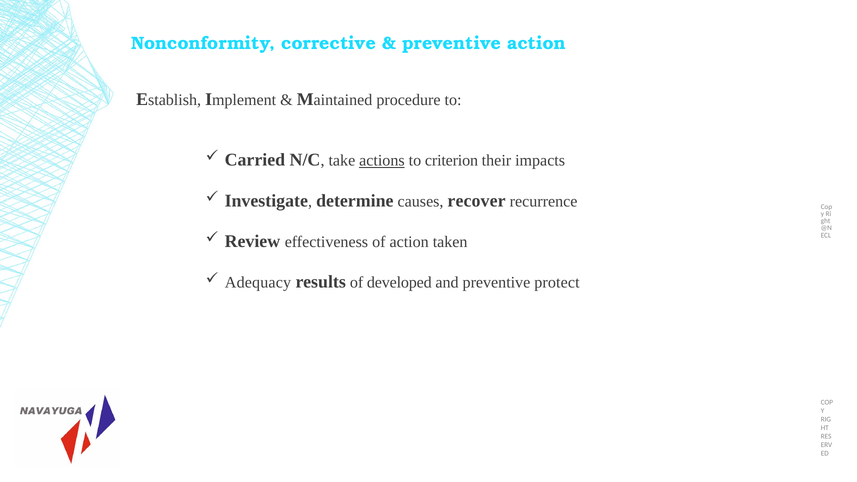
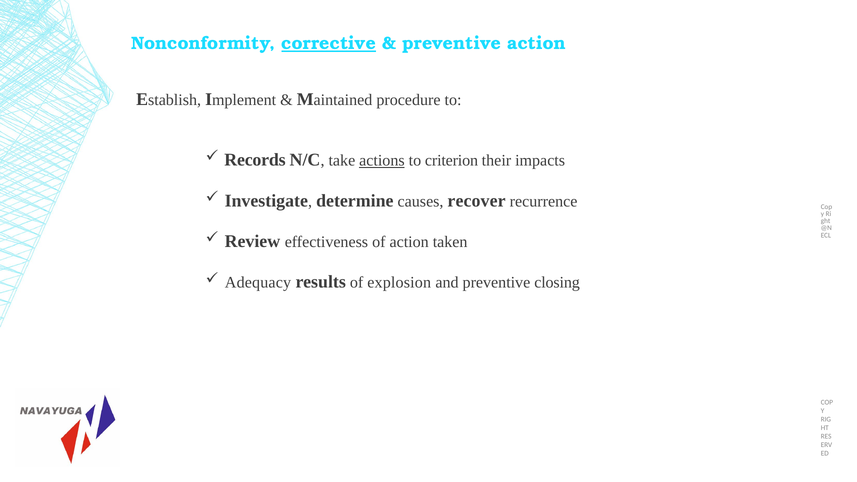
corrective underline: none -> present (329, 44)
Carried: Carried -> Records (255, 160)
developed: developed -> explosion (399, 283)
protect: protect -> closing (557, 283)
